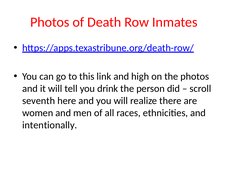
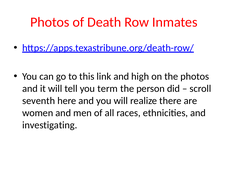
drink: drink -> term (108, 89)
intentionally: intentionally -> investigating (50, 125)
